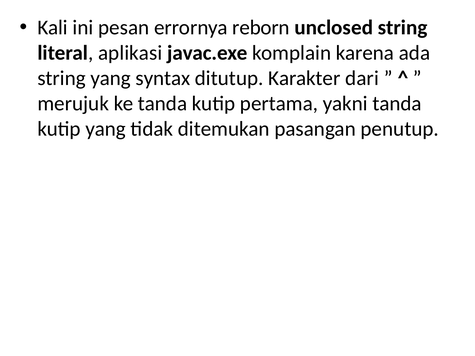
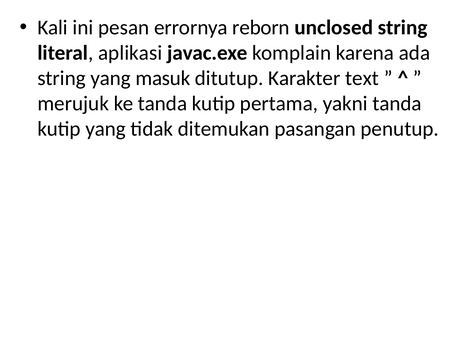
syntax: syntax -> masuk (163, 78)
dari: dari -> text (362, 78)
